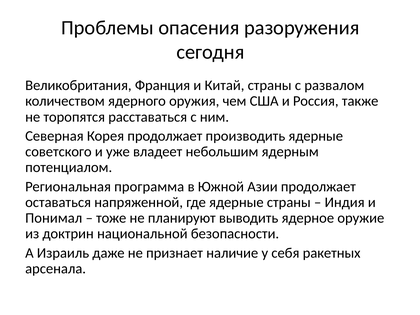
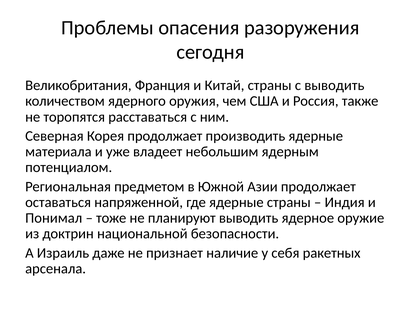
с развалом: развалом -> выводить (334, 85)
советского: советского -> материала (58, 152)
программа: программа -> предметом (149, 187)
